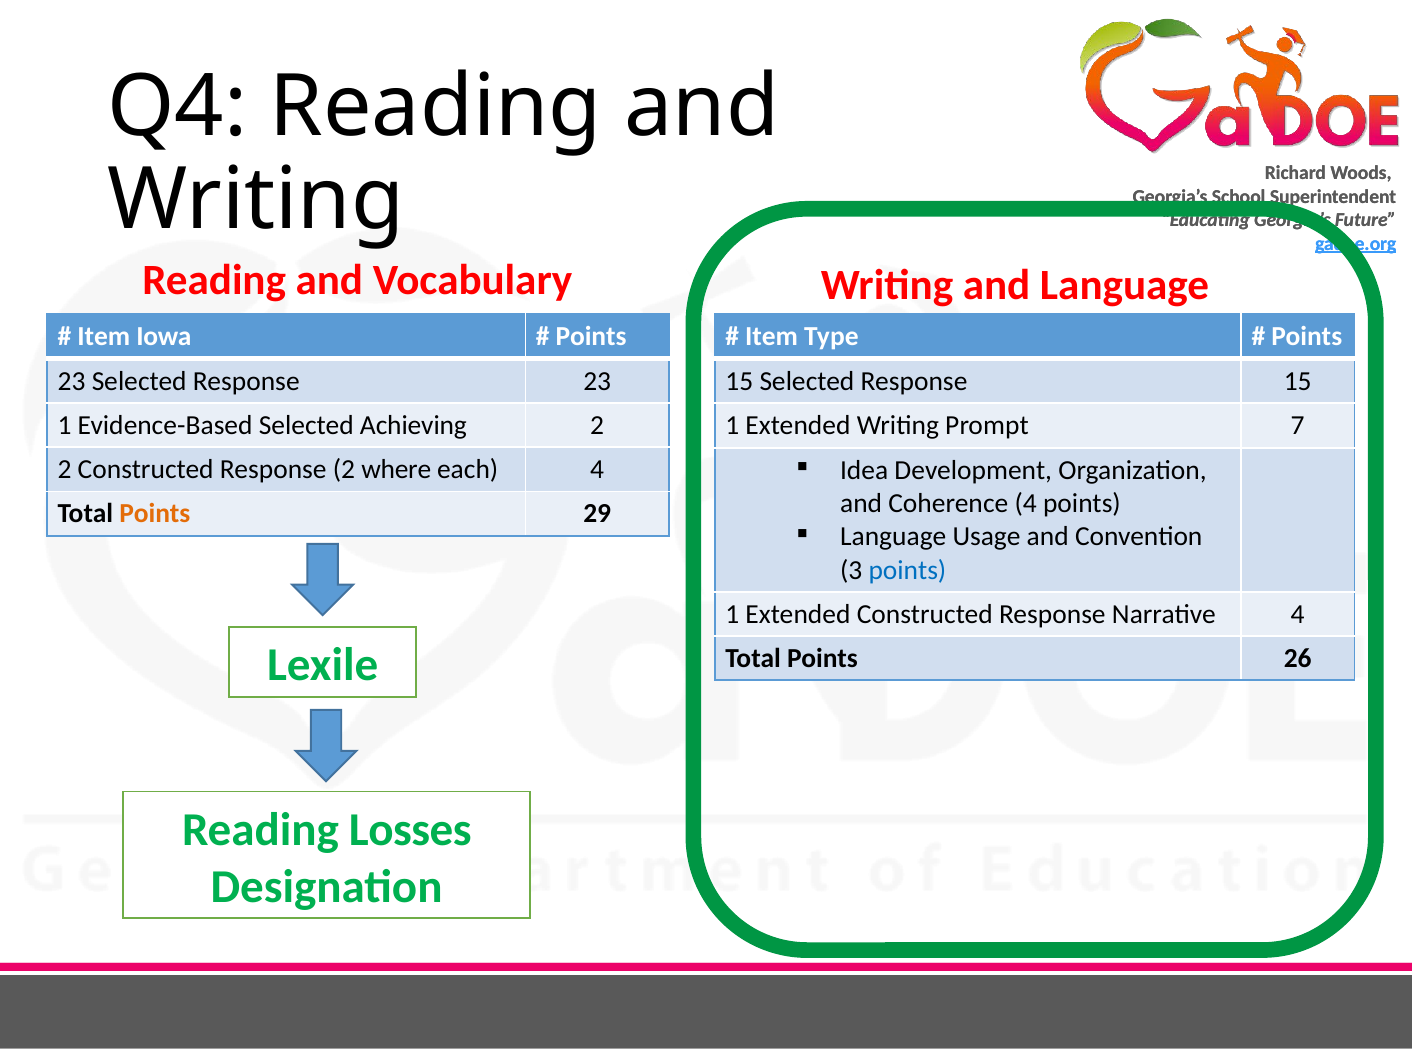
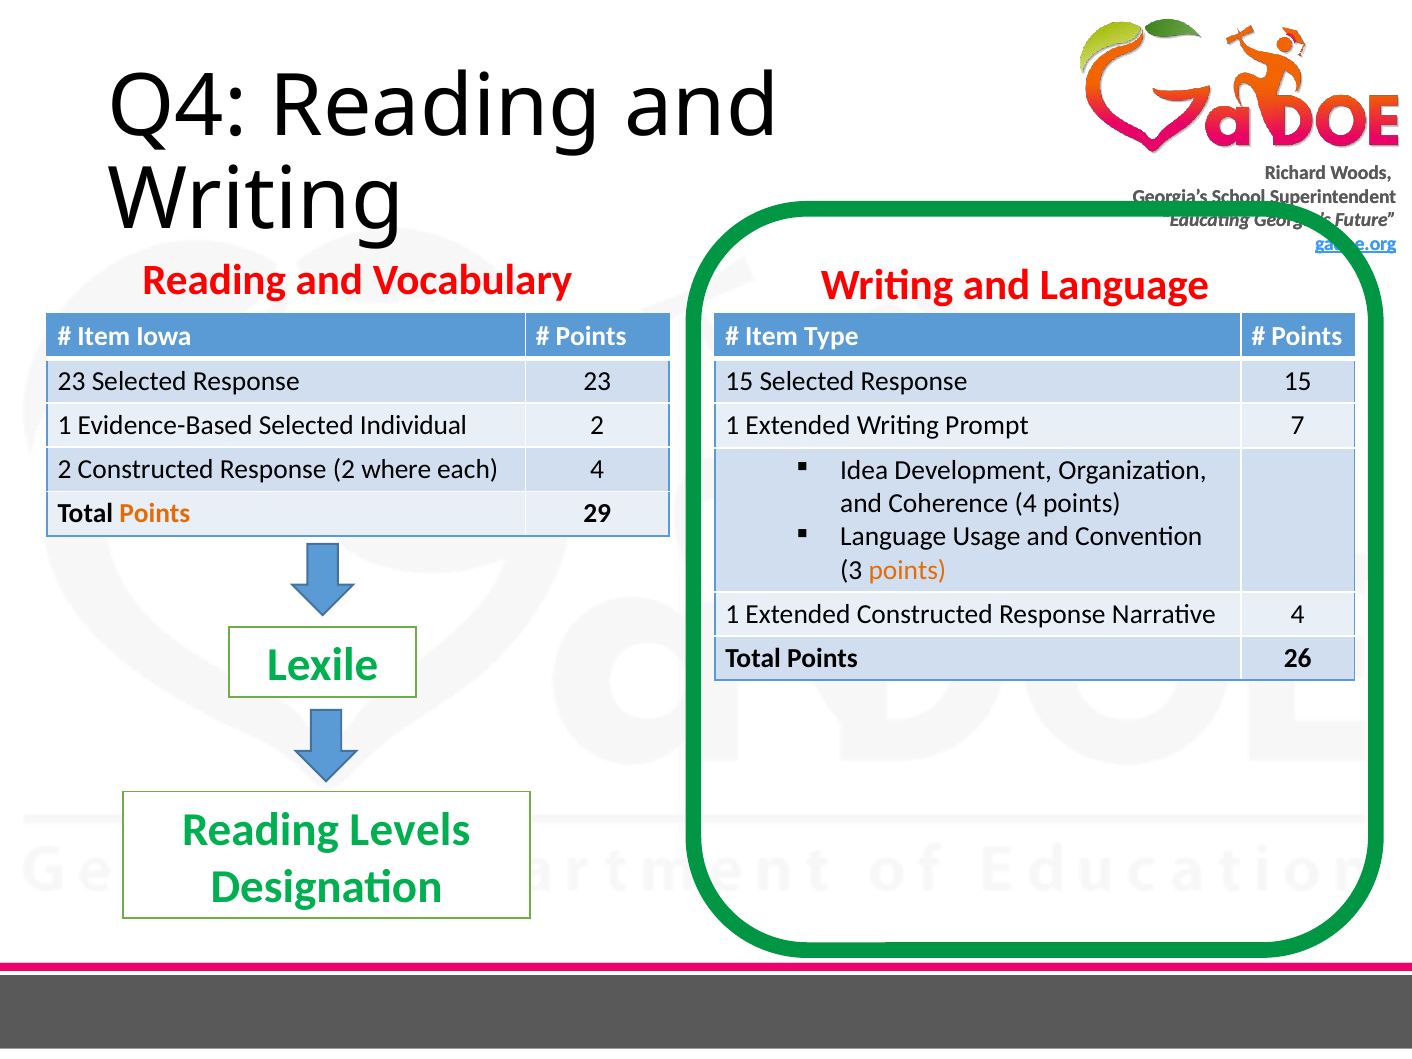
Achieving: Achieving -> Individual (413, 425)
points colour: blue -> orange (907, 570)
Losses: Losses -> Levels (410, 830)
